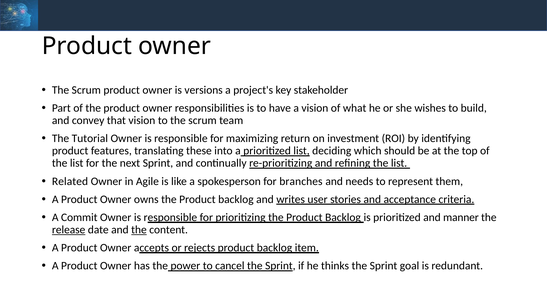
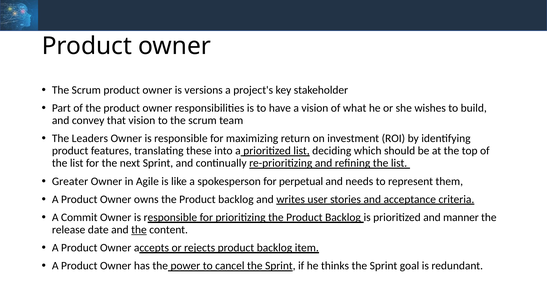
Tutorial: Tutorial -> Leaders (90, 138)
Related: Related -> Greater (70, 181)
branches: branches -> perpetual (301, 181)
release underline: present -> none (69, 229)
